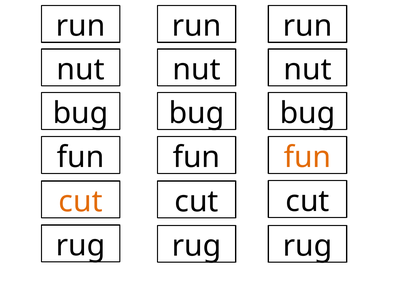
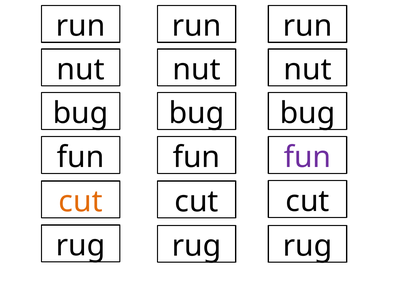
fun colour: orange -> purple (307, 157)
